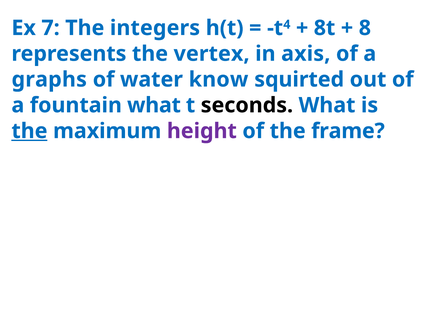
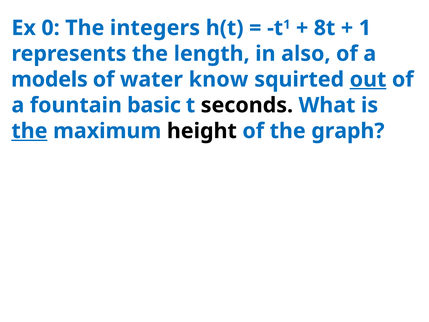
7: 7 -> 0 (51, 28)
t 4: 4 -> 1 (287, 24)
8: 8 -> 1 (365, 28)
vertex: vertex -> length (212, 54)
axis: axis -> also (306, 54)
graphs: graphs -> models (49, 79)
out underline: none -> present (368, 79)
fountain what: what -> basic (154, 105)
height colour: purple -> black (202, 131)
frame: frame -> graph (348, 131)
